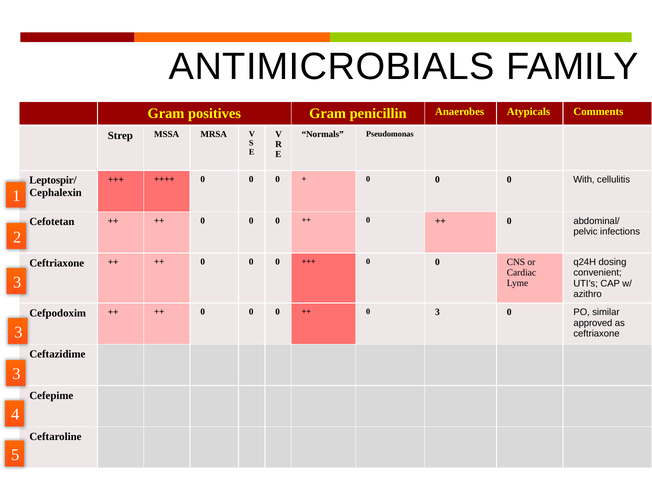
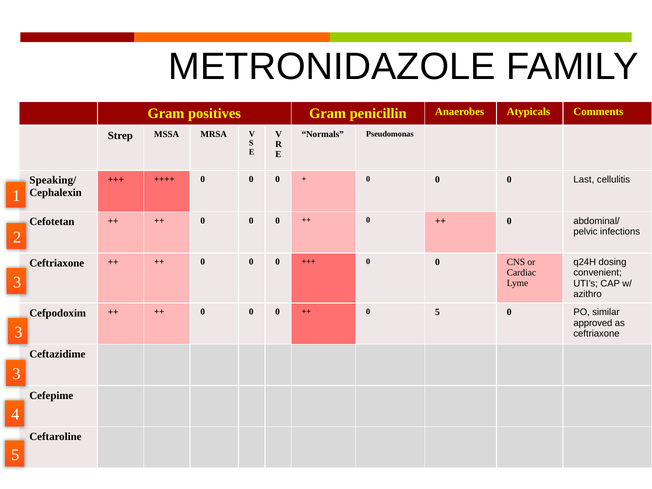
ANTIMICROBIALS: ANTIMICROBIALS -> METRONIDAZOLE (332, 67)
With: With -> Last (584, 180)
Leptospir/: Leptospir/ -> Speaking/ (53, 180)
0 3: 3 -> 5 (437, 312)
